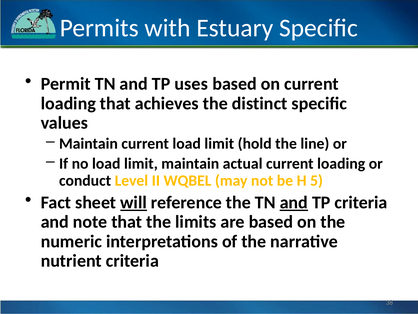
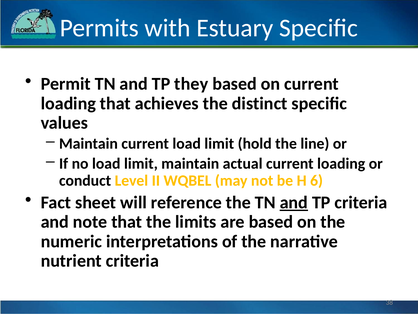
uses: uses -> they (191, 84)
5: 5 -> 6 (317, 180)
will underline: present -> none (134, 202)
